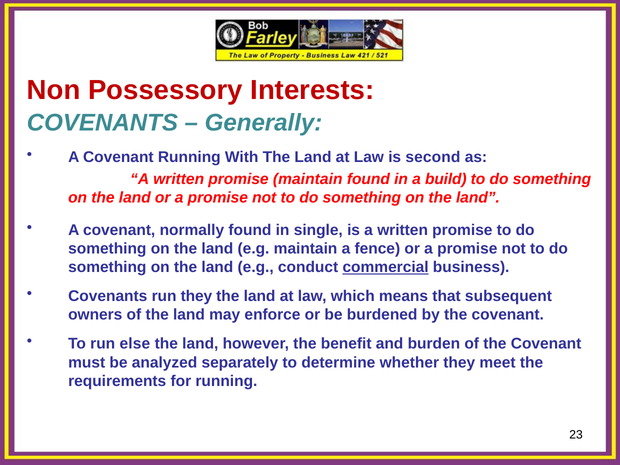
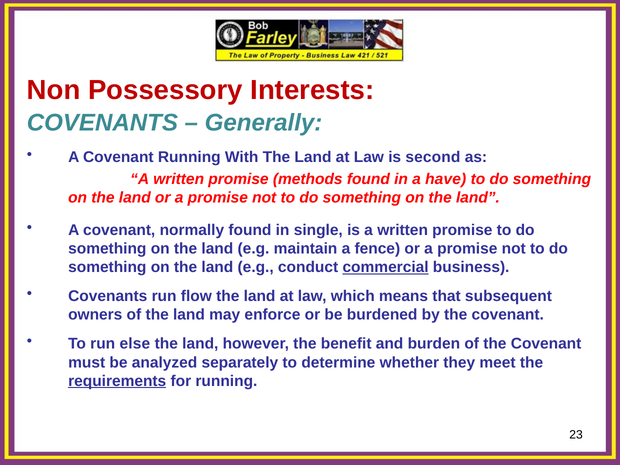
promise maintain: maintain -> methods (308, 179)
build: build -> have (446, 179)
run they: they -> flow (196, 296)
requirements underline: none -> present (117, 381)
